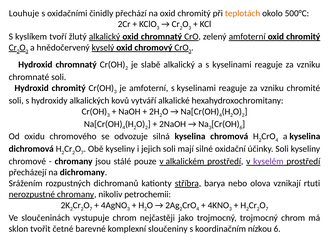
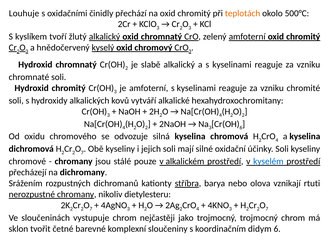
kyselém colour: purple -> blue (268, 161)
petrochemii: petrochemii -> dietylesteru (148, 194)
nízkou: nízkou -> didym (260, 229)
